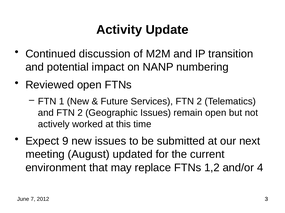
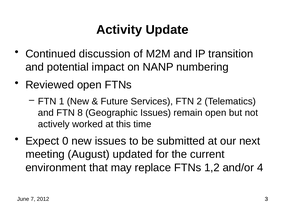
and FTN 2: 2 -> 8 (80, 113)
9: 9 -> 0 (65, 142)
